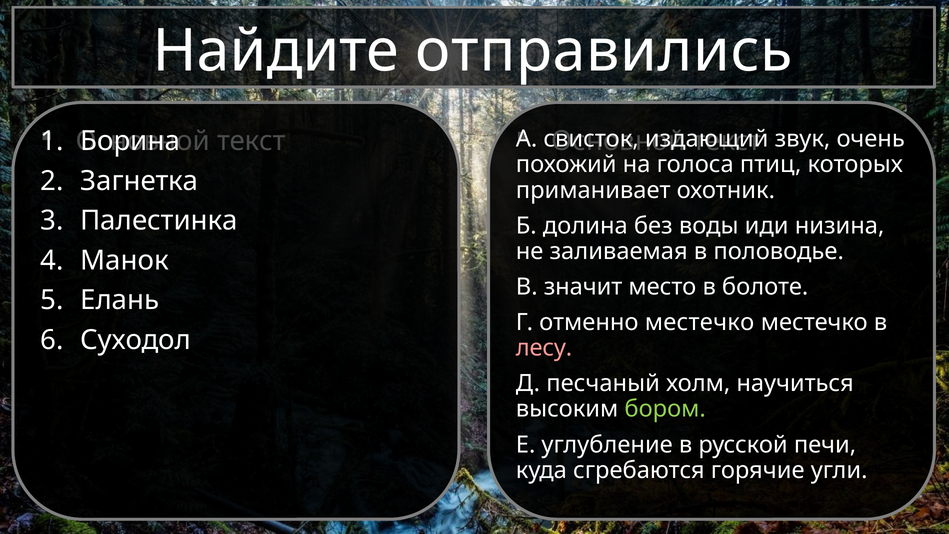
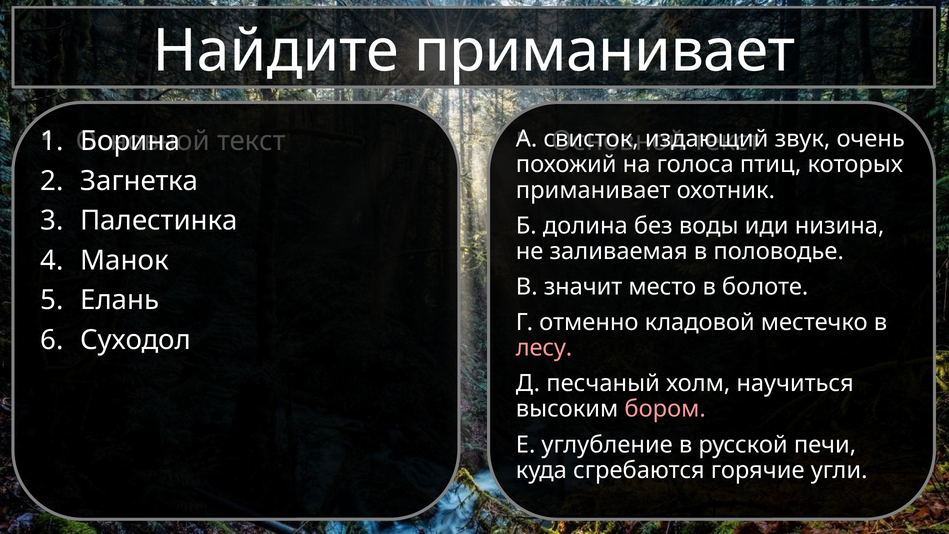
Найдите отправились: отправились -> приманивает (605, 51)
отменно местечко: местечко -> кладовой (700, 322)
бором colour: light green -> pink (665, 409)
